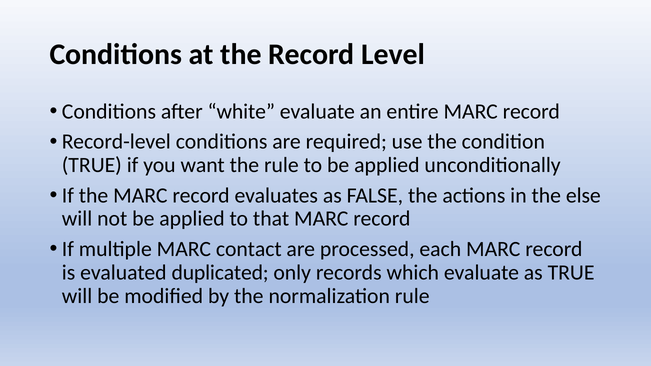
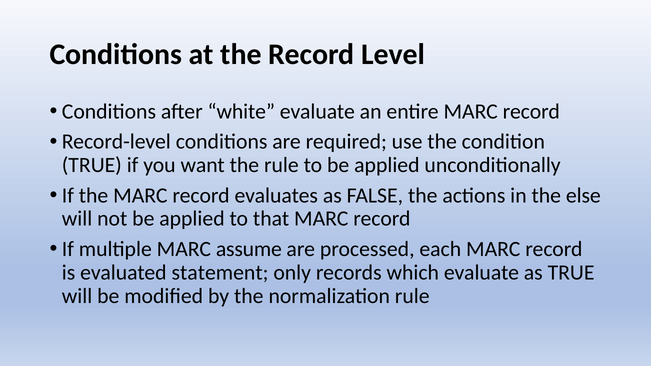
contact: contact -> assume (249, 249)
duplicated: duplicated -> statement (220, 273)
